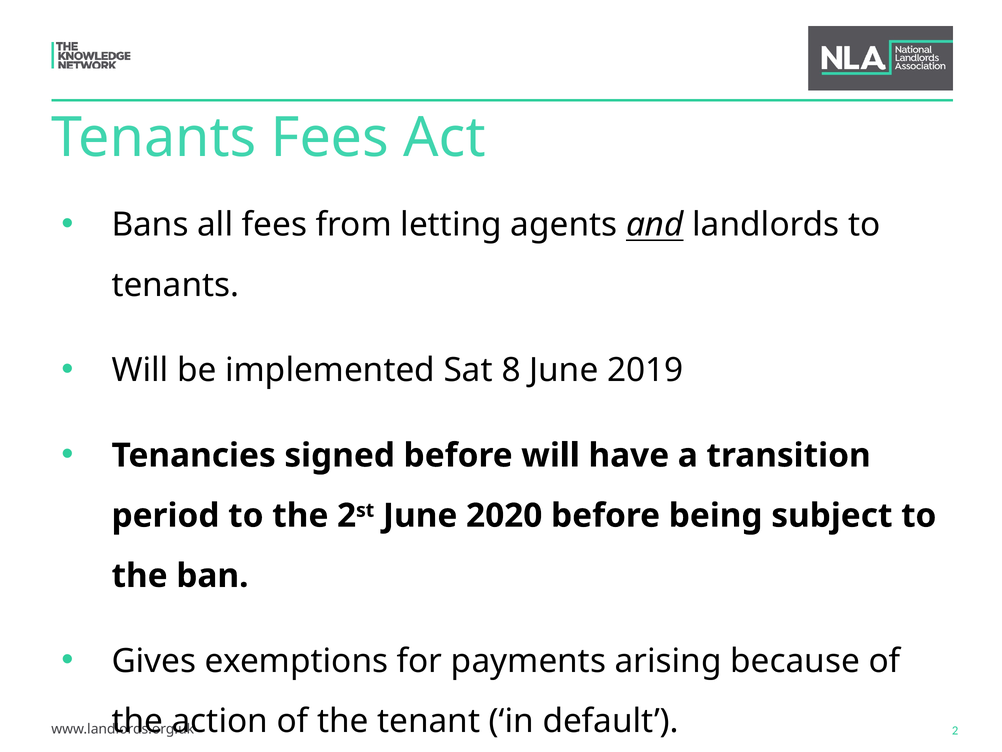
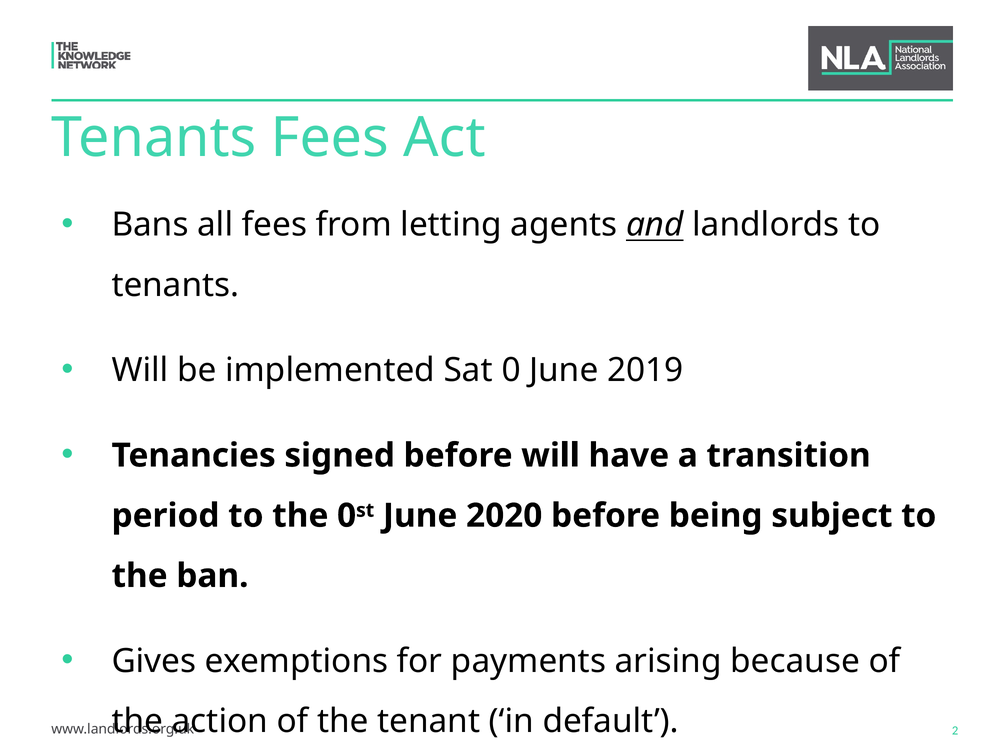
Sat 8: 8 -> 0 (511, 370)
the 2: 2 -> 0 (347, 515)
